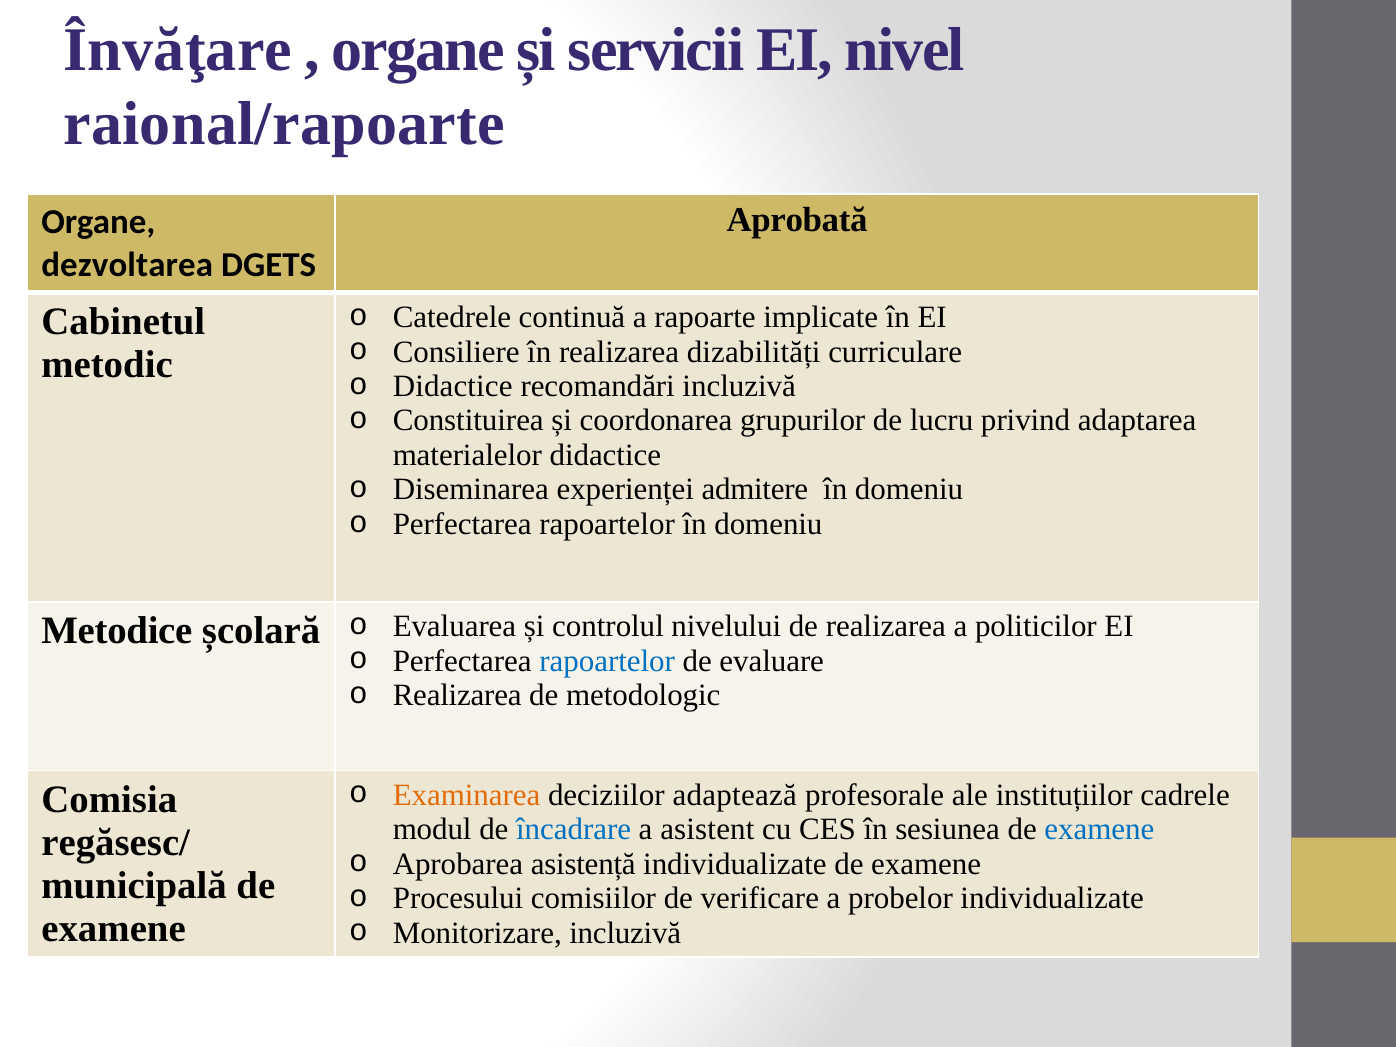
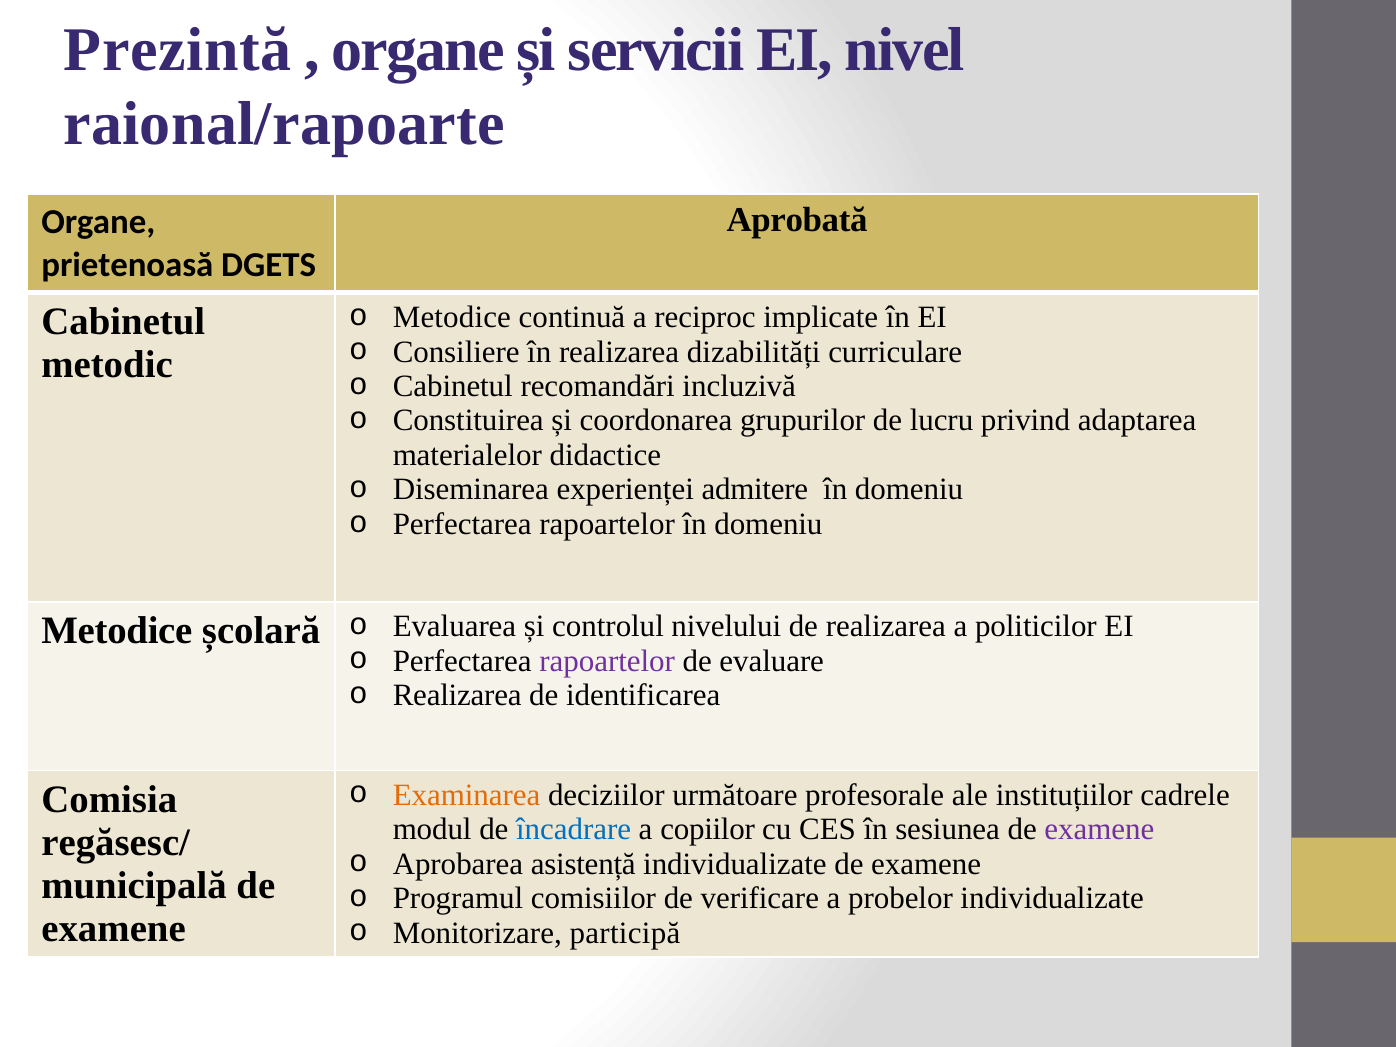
Învăţare: Învăţare -> Prezintă (178, 50)
dezvoltarea: dezvoltarea -> prietenoasă (127, 265)
Catedrele: Catedrele -> Metodice (452, 317)
rapoarte: rapoarte -> reciproc (705, 317)
Didactice: Didactice -> Cabinetul (453, 386)
rapoartelor colour: blue -> purple (607, 661)
metodologic: metodologic -> identificarea (643, 695)
adaptează: adaptează -> următoare (735, 795)
asistent: asistent -> copiilor (708, 829)
examene colour: blue -> purple (1099, 829)
Procesului: Procesului -> Programul (458, 898)
Monitorizare incluzivă: incluzivă -> participă (625, 933)
